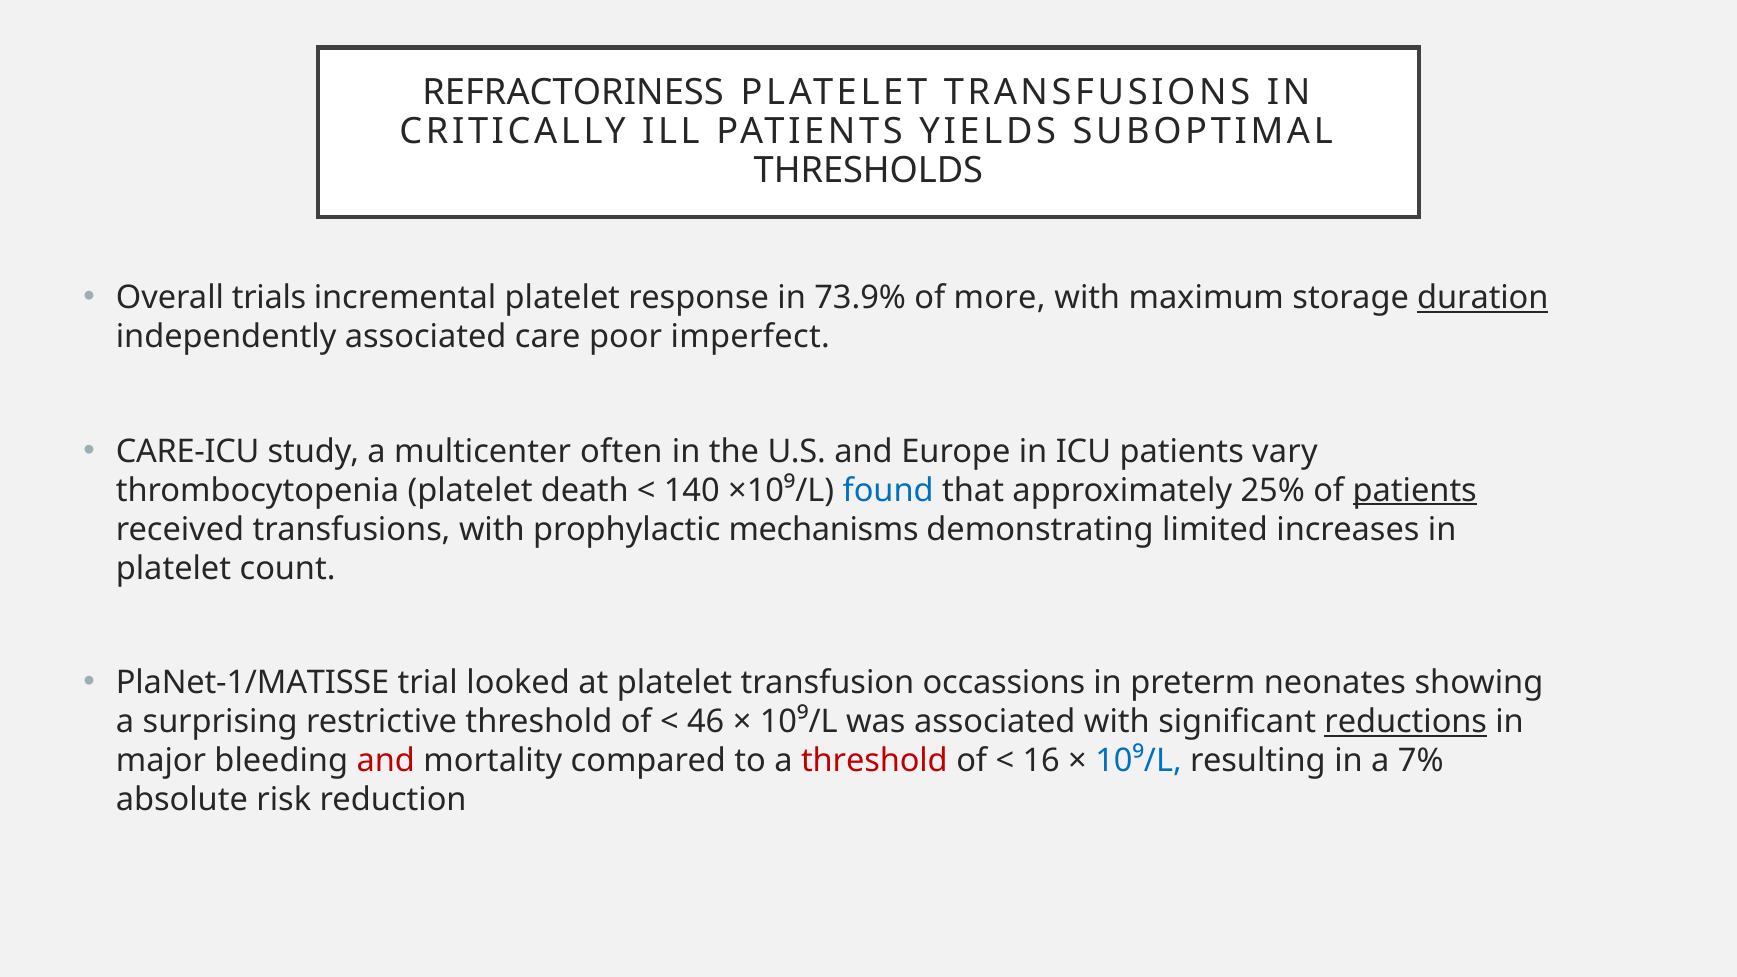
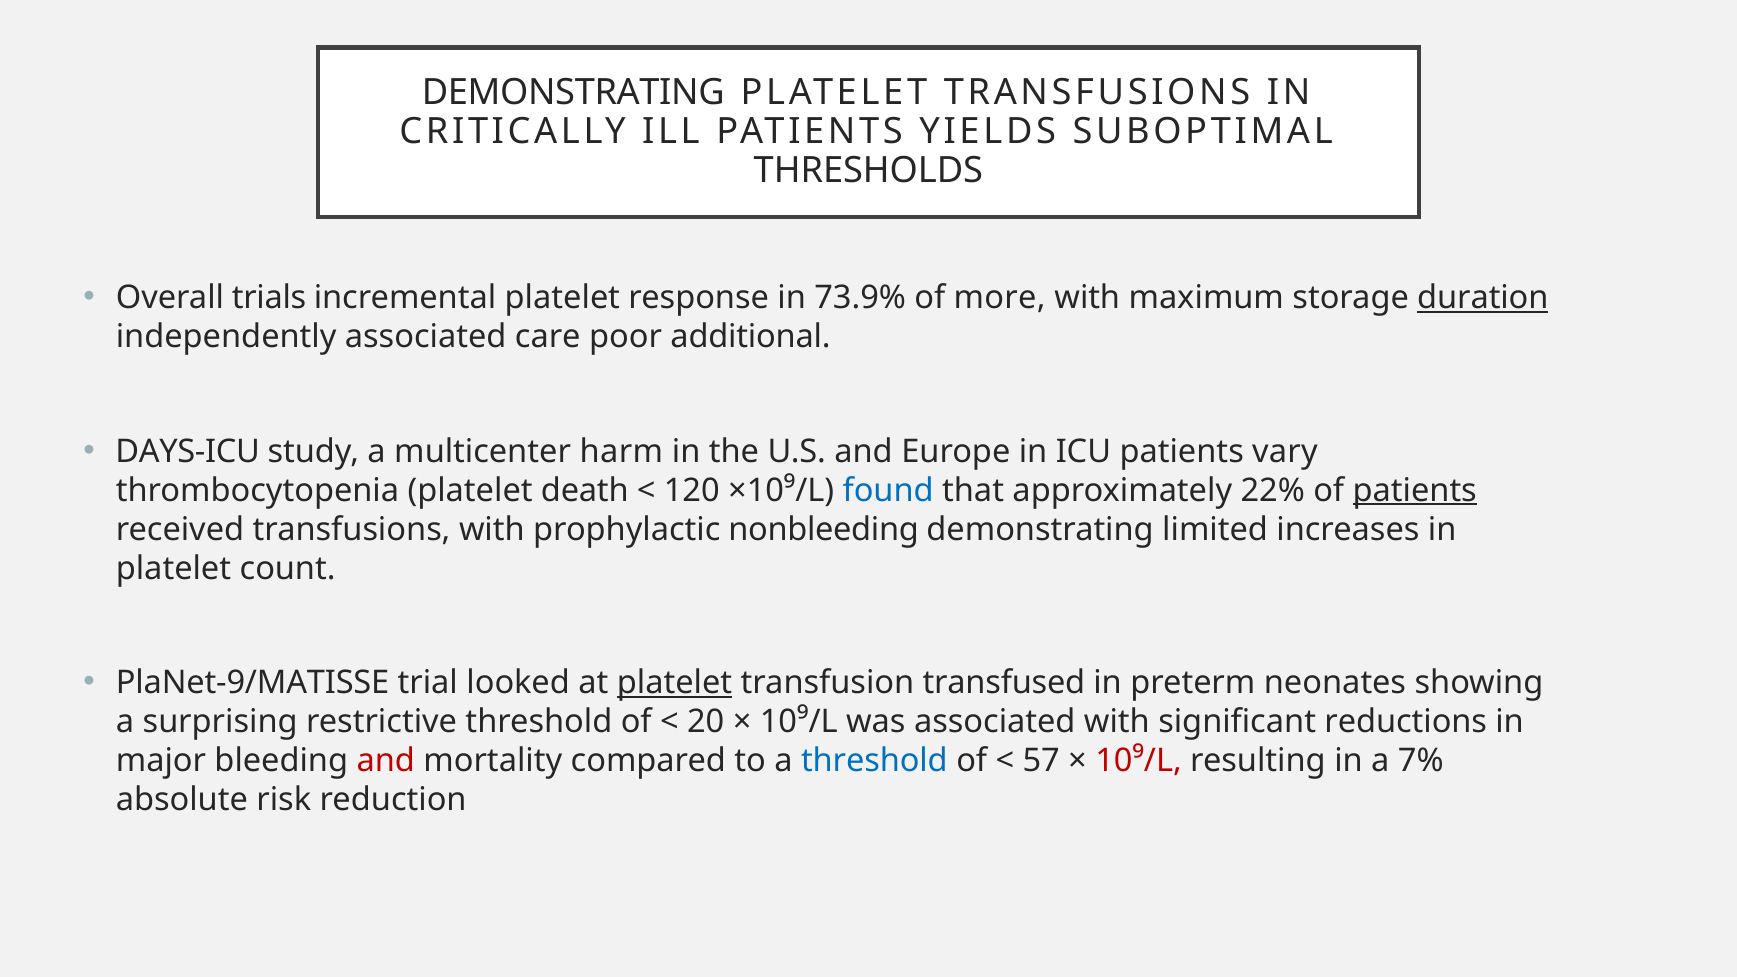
REFRACTORINESS: REFRACTORINESS -> DEMONSTRATING (573, 93)
imperfect: imperfect -> additional (751, 337)
CARE-ICU: CARE-ICU -> DAYS-ICU (188, 451)
often: often -> harm (621, 451)
140: 140 -> 120 (692, 490)
25%: 25% -> 22% (1273, 490)
mechanisms: mechanisms -> nonbleeding (824, 529)
PlaNet-1/MATISSE: PlaNet-1/MATISSE -> PlaNet-9/MATISSE (253, 683)
platelet underline: none -> present (675, 683)
occassions: occassions -> transfused (1004, 683)
46: 46 -> 20 (706, 722)
reductions underline: present -> none (1406, 722)
threshold colour: red -> blue (874, 761)
16: 16 -> 57 (1041, 761)
10⁹/L colour: blue -> red (1139, 761)
